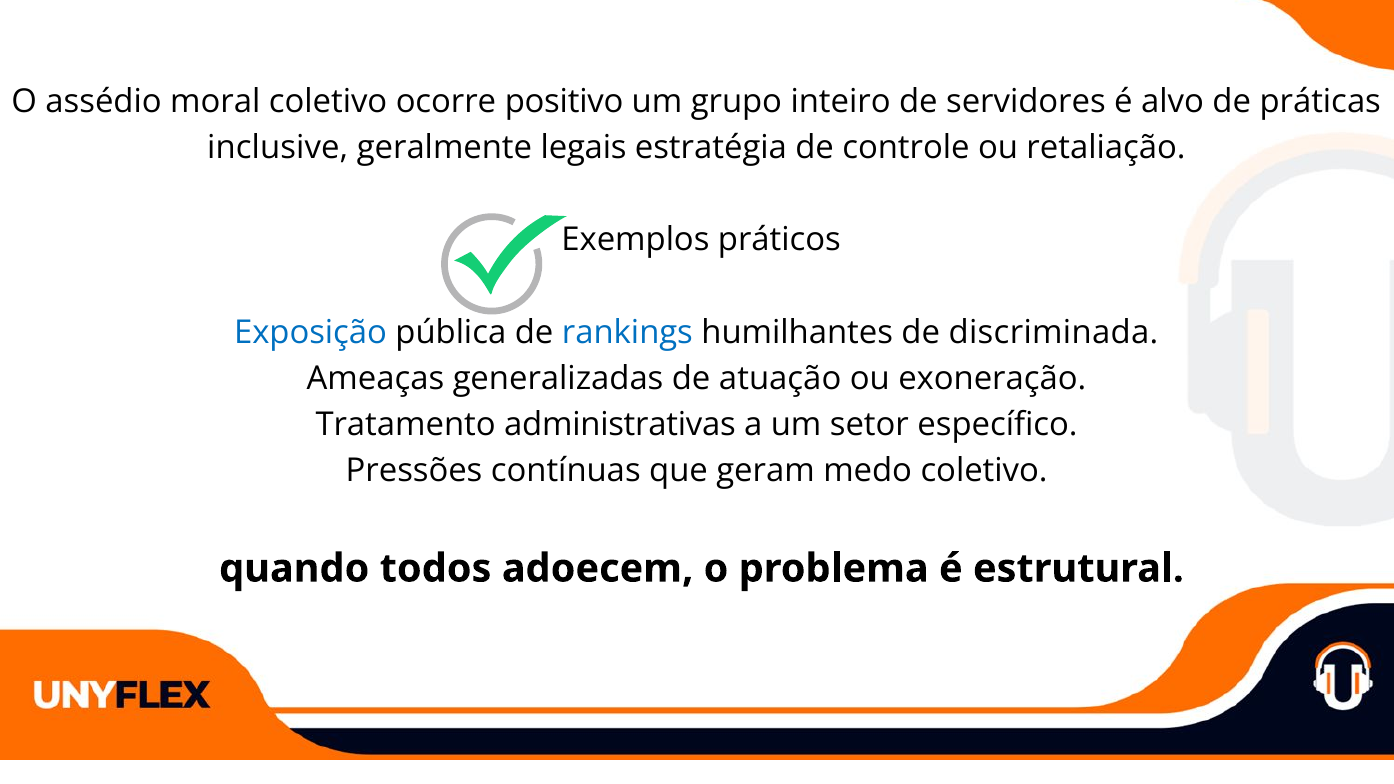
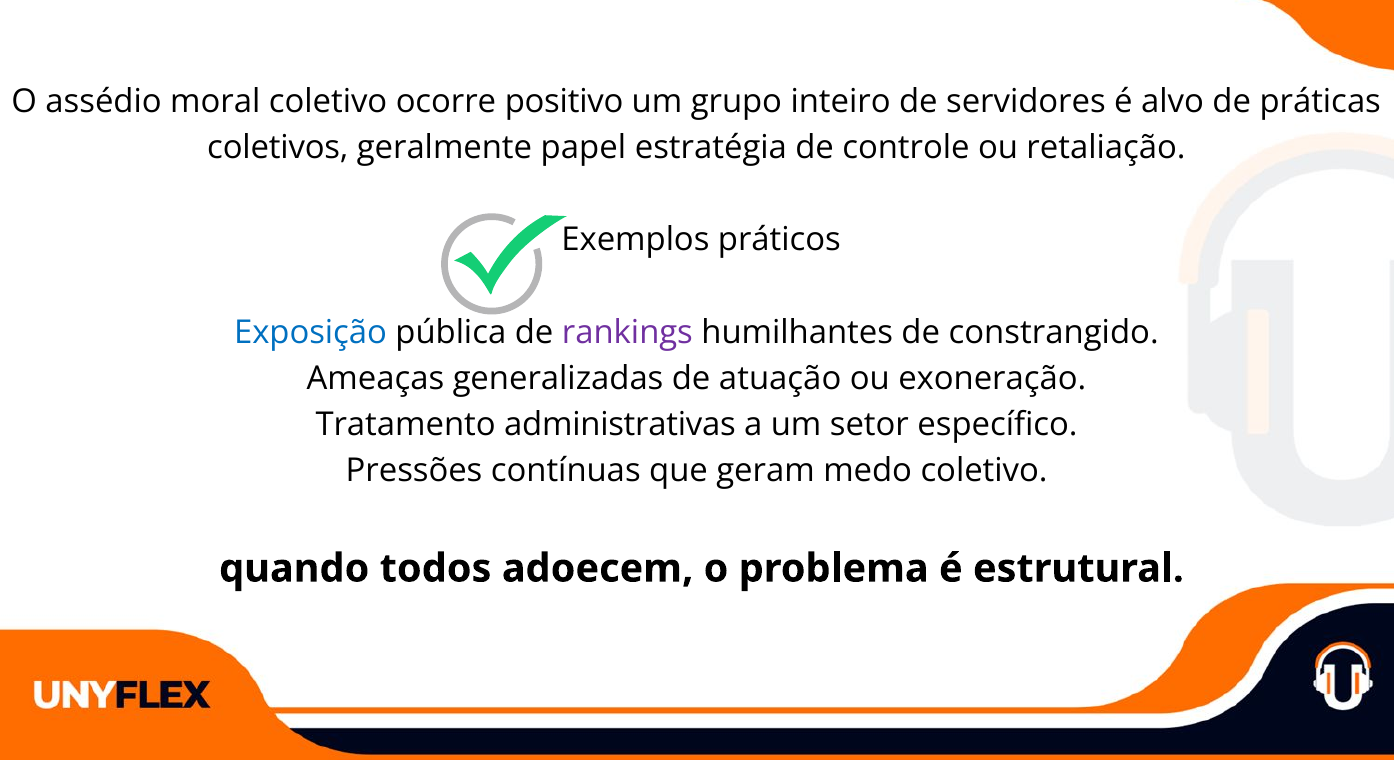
inclusive: inclusive -> coletivos (278, 148)
legais: legais -> papel (583, 148)
rankings colour: blue -> purple (627, 332)
discriminada: discriminada -> constrangido (1054, 332)
